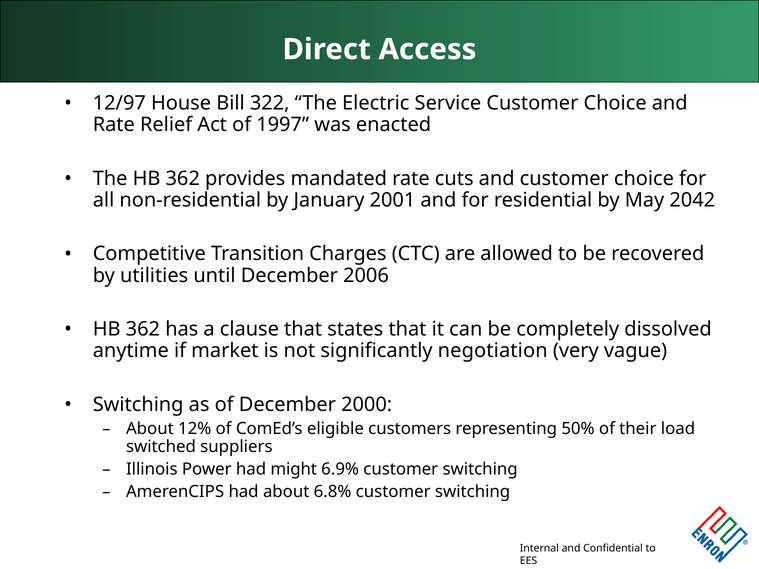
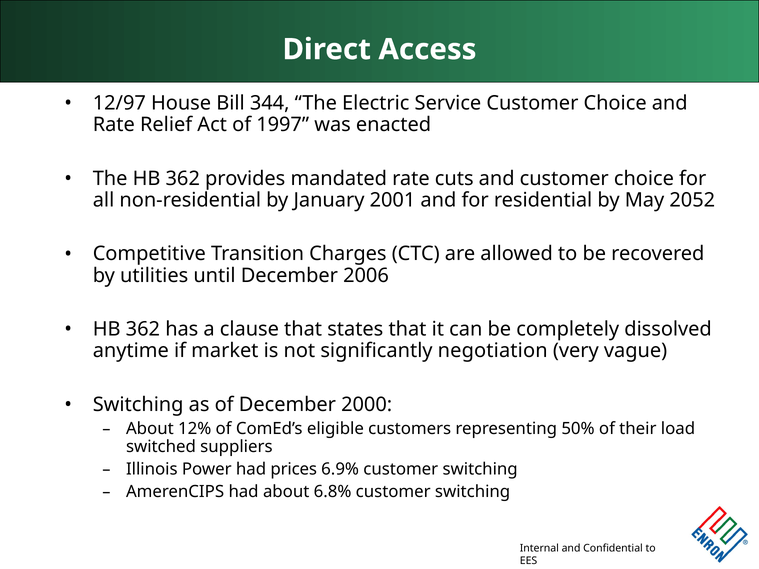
322: 322 -> 344 (270, 103)
2042: 2042 -> 2052 (692, 200)
might: might -> prices (294, 469)
